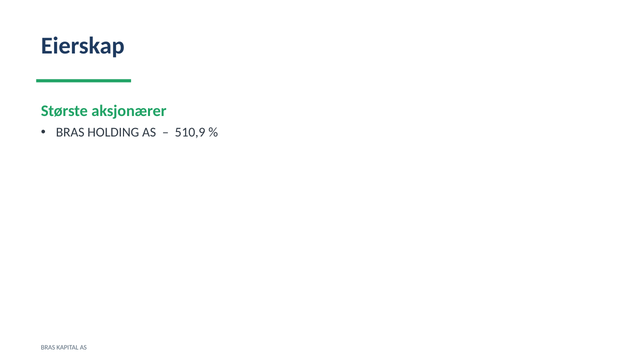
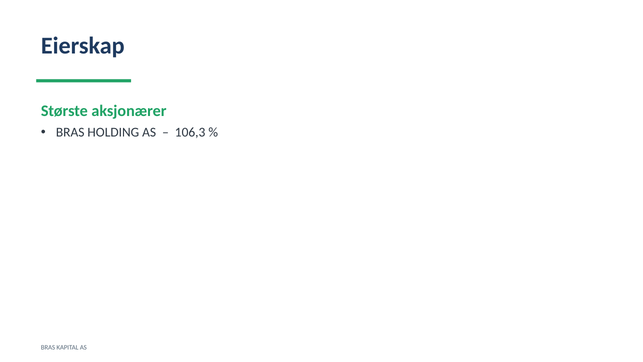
510,9: 510,9 -> 106,3 (190, 132)
